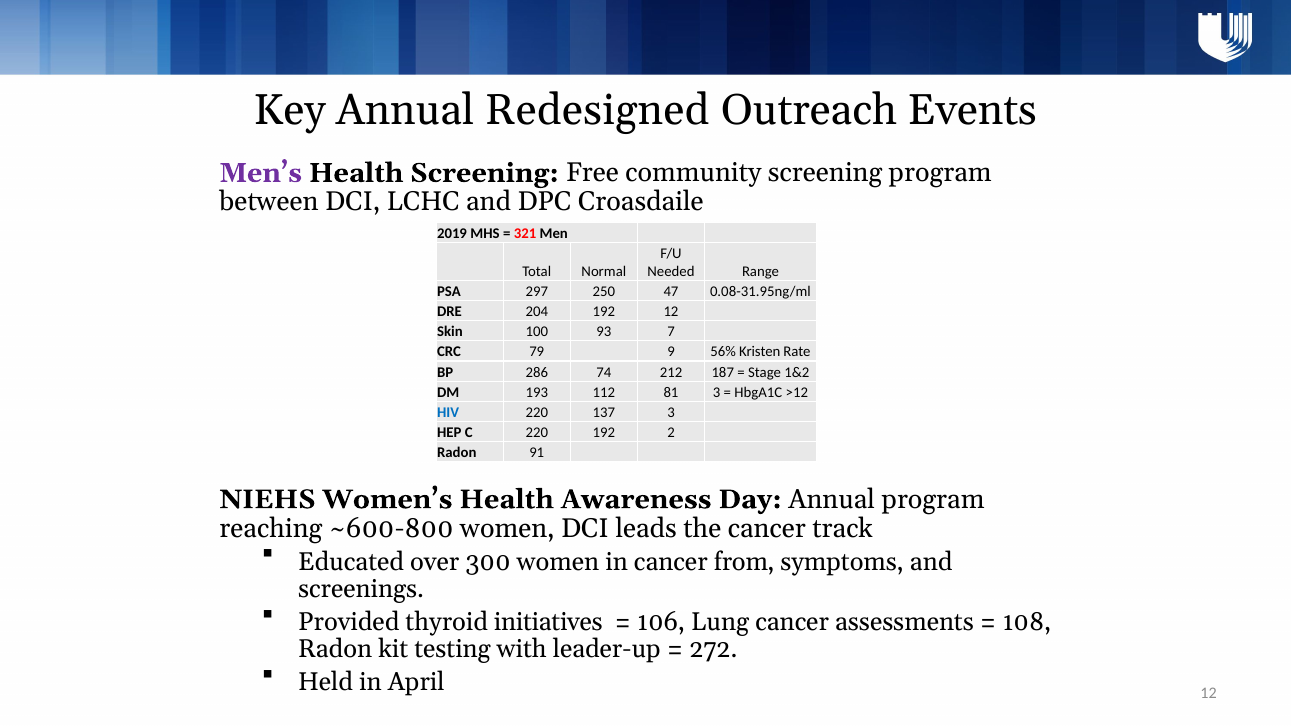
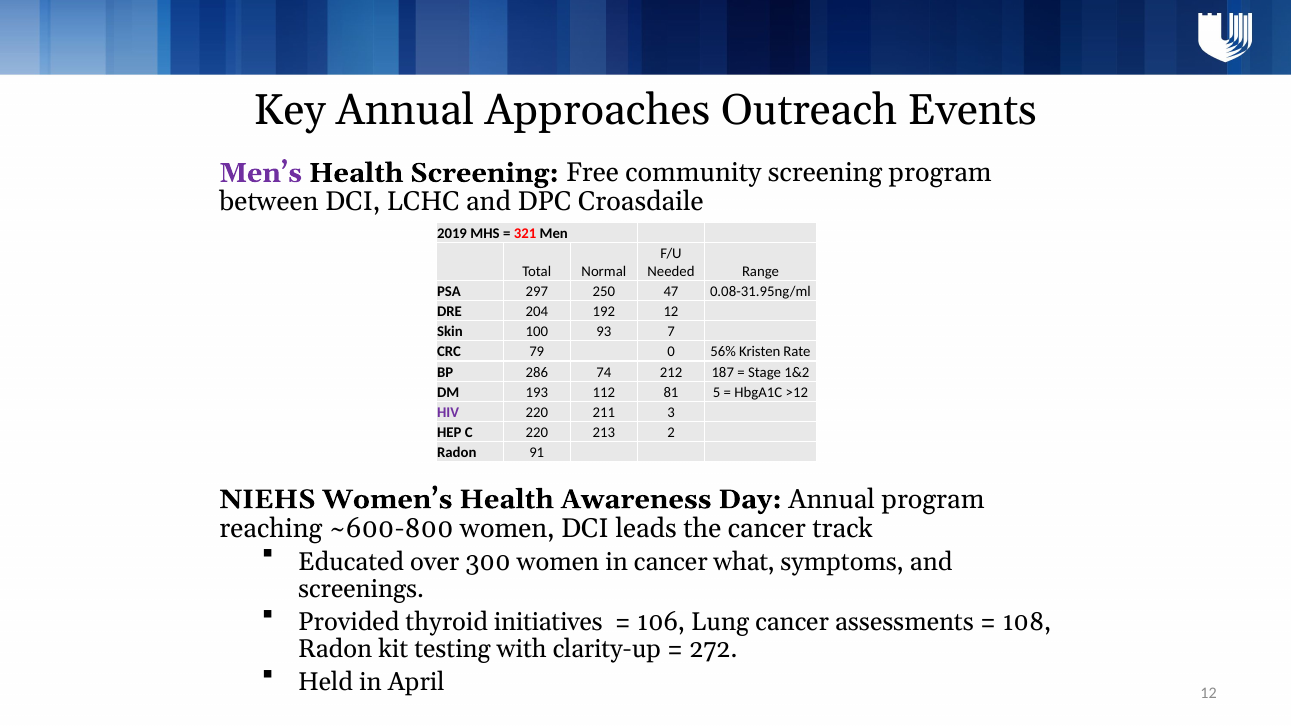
Redesigned: Redesigned -> Approaches (597, 111)
9: 9 -> 0 (671, 352)
81 3: 3 -> 5 (717, 392)
HIV colour: blue -> purple (448, 413)
137: 137 -> 211 (604, 413)
220 192: 192 -> 213 (604, 433)
from: from -> what (744, 562)
leader-up: leader-up -> clarity-up (607, 650)
